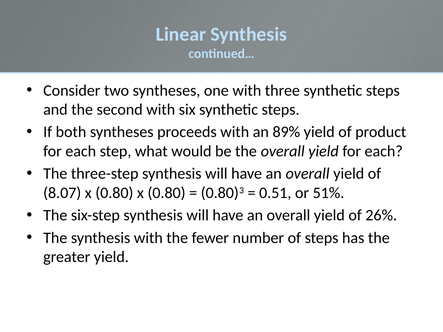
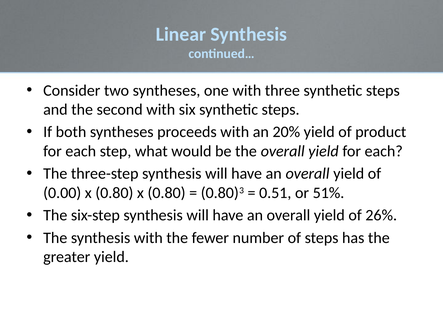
89%: 89% -> 20% (286, 132)
8.07: 8.07 -> 0.00 (62, 193)
